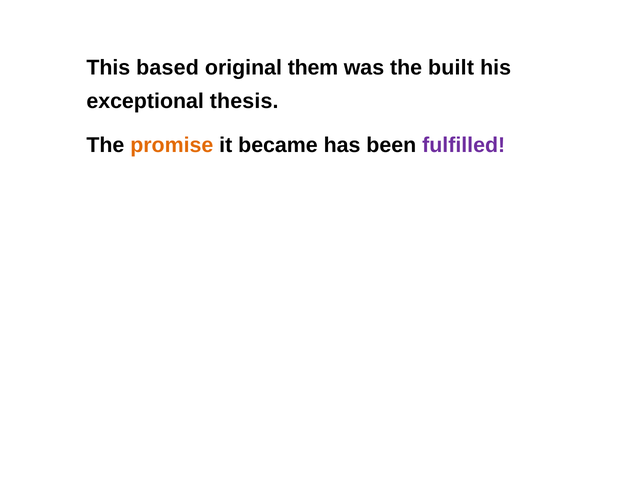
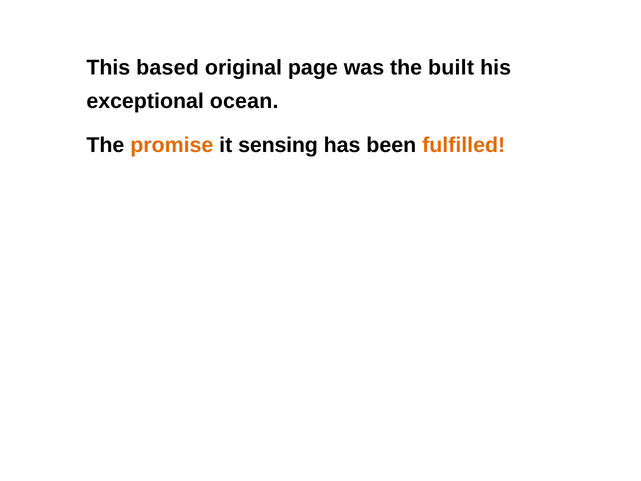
them: them -> page (313, 68)
thesis: thesis -> ocean (244, 101)
became: became -> sensing (278, 145)
fulfilled colour: purple -> orange (464, 145)
